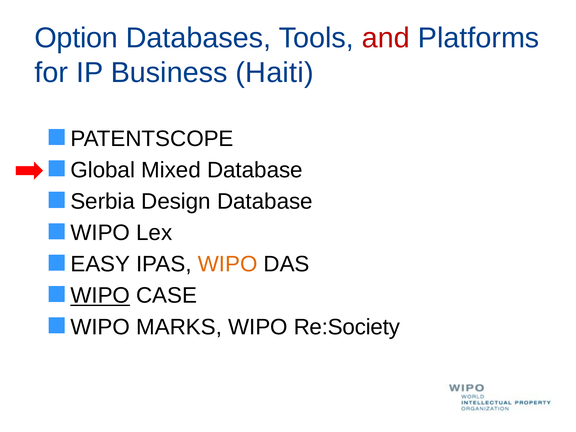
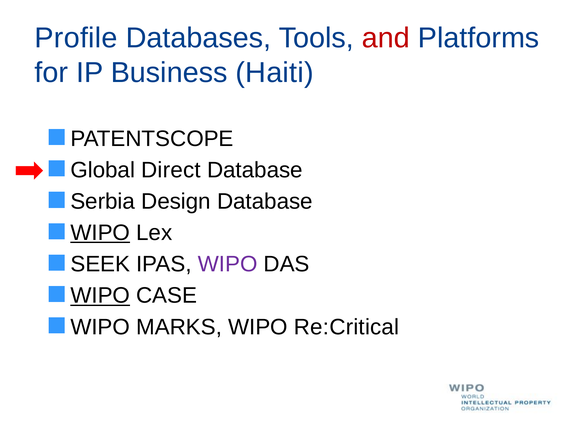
Option: Option -> Profile (76, 38)
Mixed: Mixed -> Direct (171, 170)
WIPO underline: none -> present (100, 233)
EASY: EASY -> SEEK (100, 264)
WIPO colour: orange -> purple (228, 264)
Re:Society: Re:Society -> Re:Critical (347, 327)
